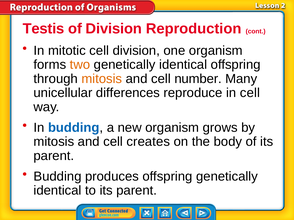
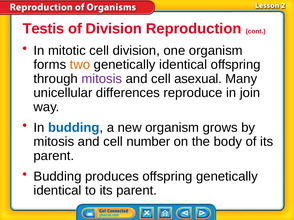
mitosis colour: orange -> purple (102, 79)
number: number -> asexual (198, 79)
in cell: cell -> join (250, 93)
creates: creates -> number (148, 142)
